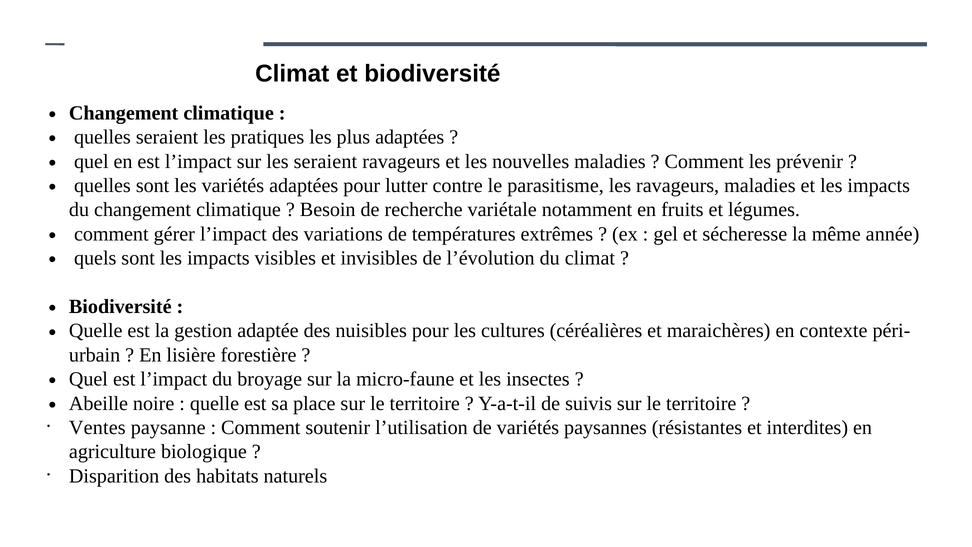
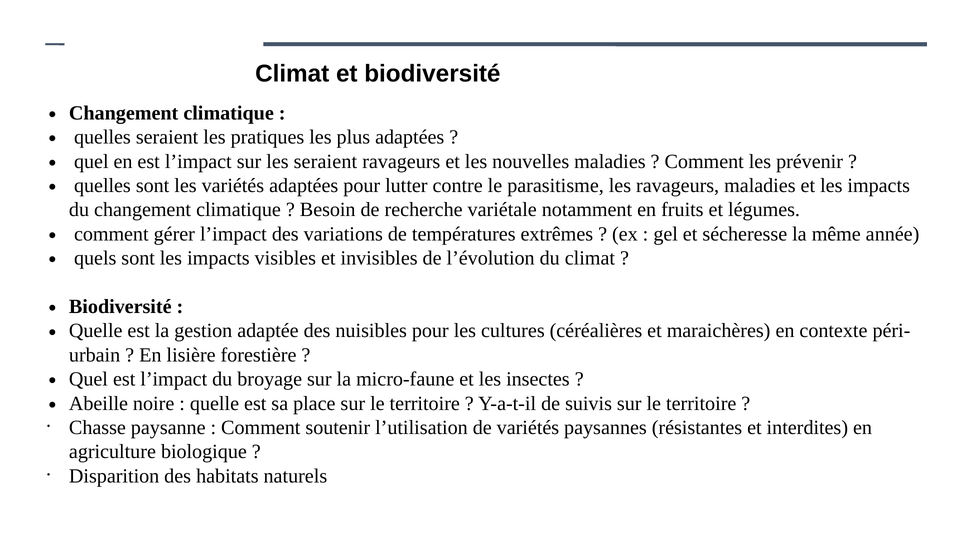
Ventes: Ventes -> Chasse (97, 427)
